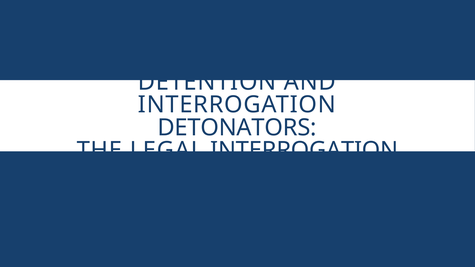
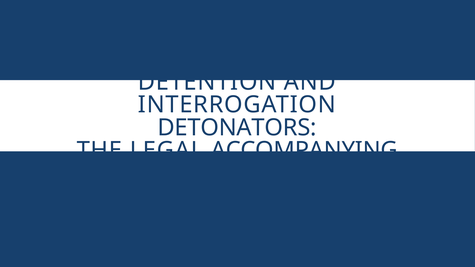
LEGAL INTERROGATION: INTERROGATION -> ACCOMPANYING (304, 150)
